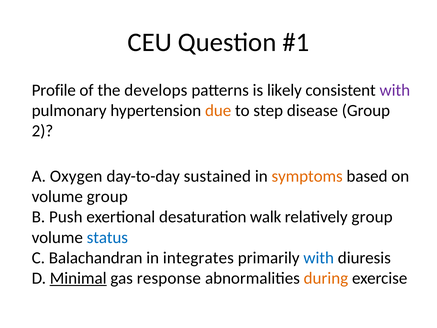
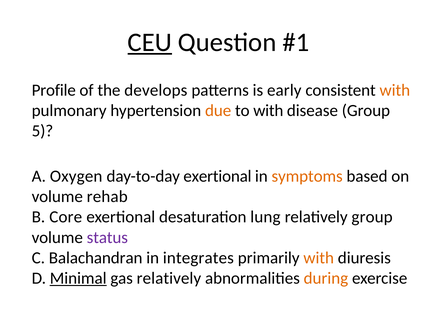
CEU underline: none -> present (150, 42)
likely: likely -> early (284, 90)
with colour: purple -> orange (395, 90)
to step: step -> with (268, 110)
2: 2 -> 5 (42, 131)
day-to-day sustained: sustained -> exertional (217, 176)
volume group: group -> rehab (107, 196)
Push: Push -> Core (66, 217)
walk: walk -> lung (265, 217)
status colour: blue -> purple (107, 237)
with colour: blue -> orange (319, 258)
gas response: response -> relatively (169, 278)
